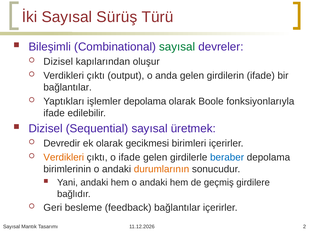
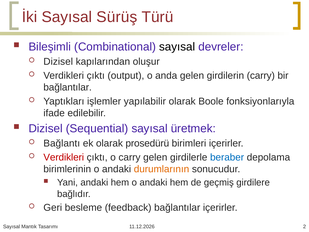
sayısal colour: green -> black (177, 47)
girdilerin ifade: ifade -> carry (261, 75)
işlemler depolama: depolama -> yapılabilir (145, 101)
Devredir: Devredir -> Bağlantı (62, 143)
gecikmesi: gecikmesi -> prosedürü (147, 143)
Verdikleri colour: orange -> red (64, 157)
o ifade: ifade -> carry (129, 157)
